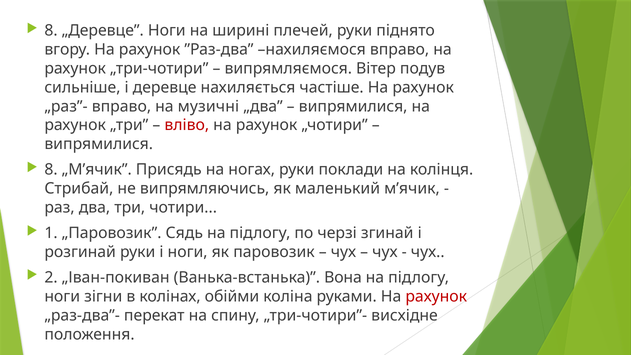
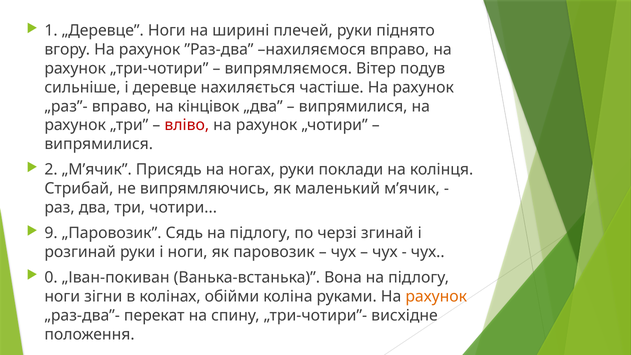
8: 8 -> 1 (51, 31)
музичні: музичні -> кінцівок (209, 106)
8: 8 -> 2 (51, 170)
1: 1 -> 9 (51, 233)
2: 2 -> 0 (51, 277)
рахунок colour: red -> orange (436, 296)
